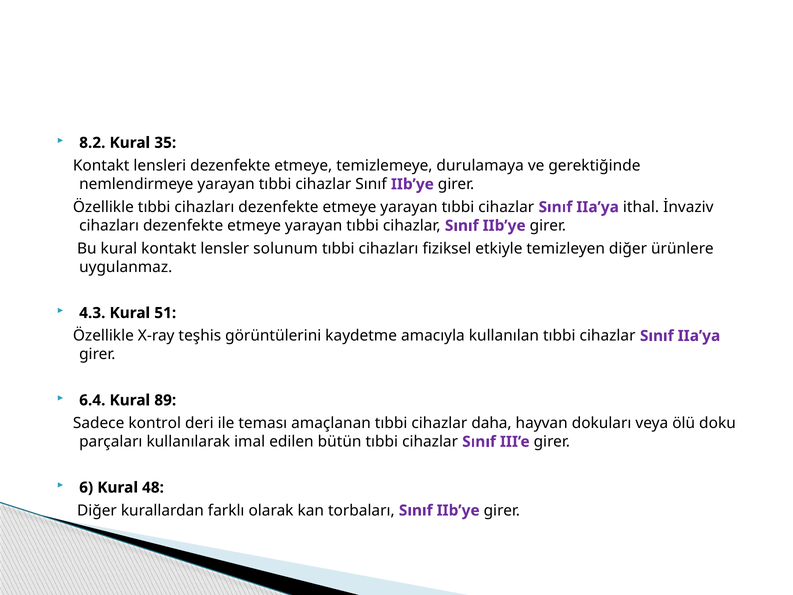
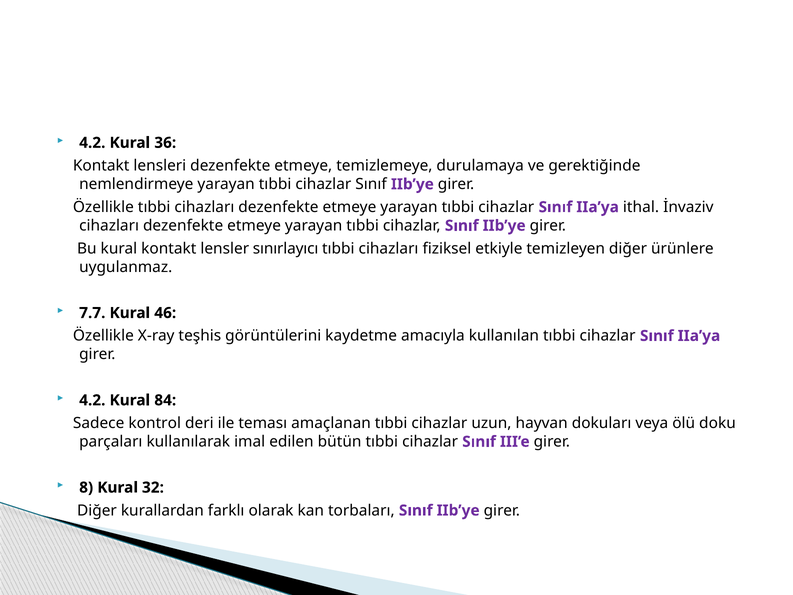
8.2: 8.2 -> 4.2 (92, 143)
35: 35 -> 36 (165, 143)
solunum: solunum -> sınırlayıcı (286, 248)
4.3: 4.3 -> 7.7 (92, 313)
51: 51 -> 46 (165, 313)
6.4: 6.4 -> 4.2 (92, 400)
89: 89 -> 84 (165, 400)
daha: daha -> uzun (491, 423)
6: 6 -> 8 (86, 487)
48: 48 -> 32 (153, 487)
